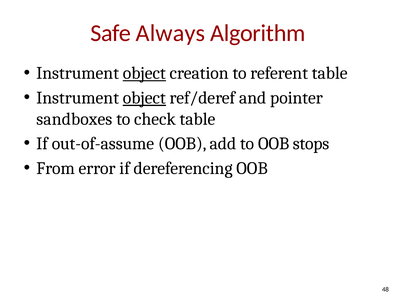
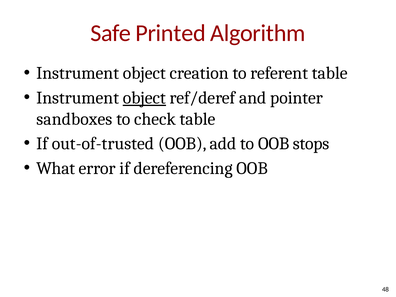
Always: Always -> Printed (171, 33)
object underline: present -> none (144, 73)
out-of-assume: out-of-assume -> out-of-trusted (103, 144)
From: From -> What (56, 168)
